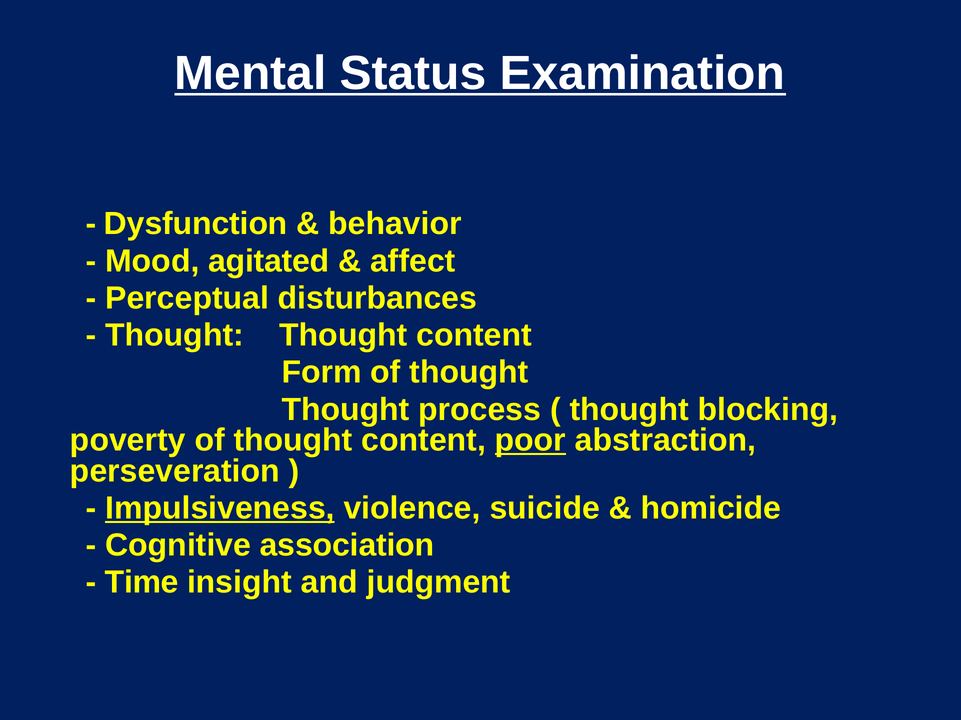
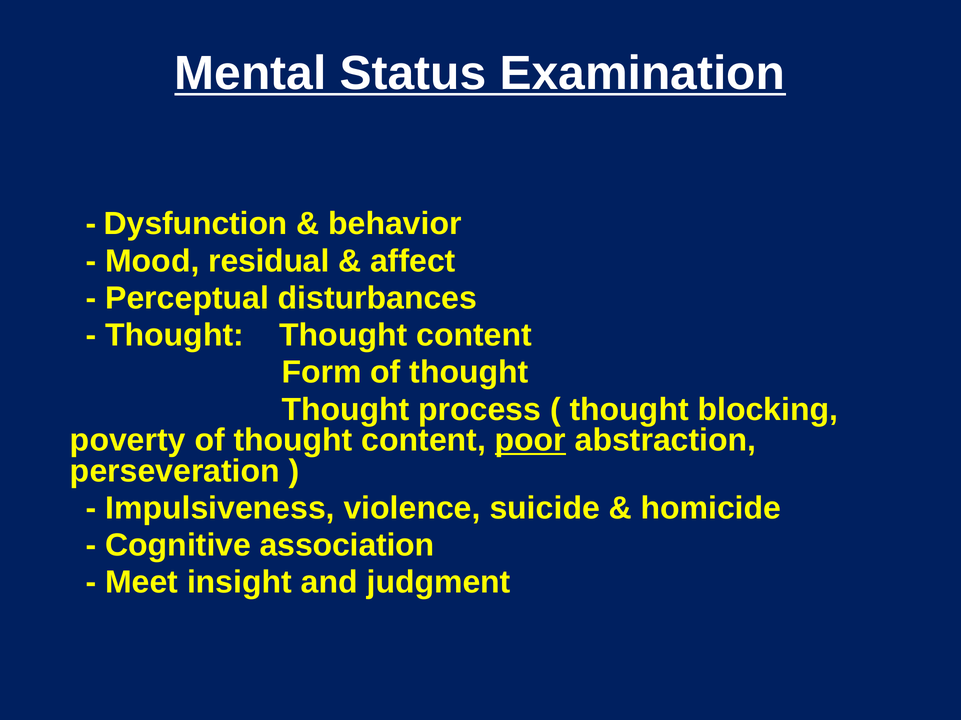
agitated: agitated -> residual (269, 261)
Impulsiveness underline: present -> none (220, 509)
Time: Time -> Meet (142, 583)
